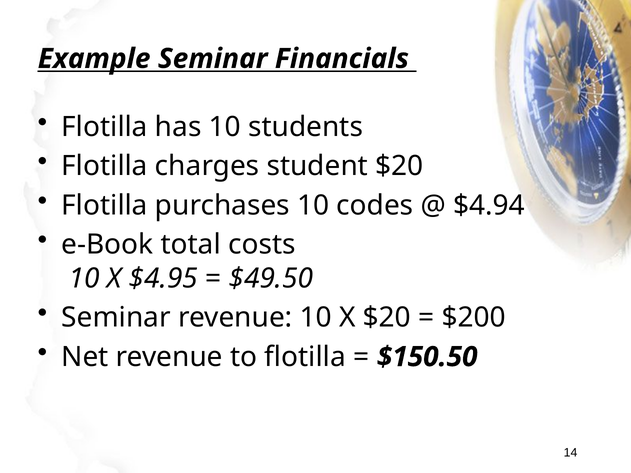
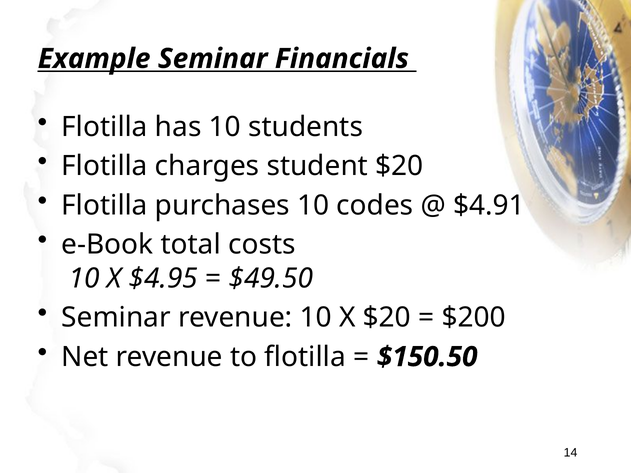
$4.94: $4.94 -> $4.91 (489, 206)
